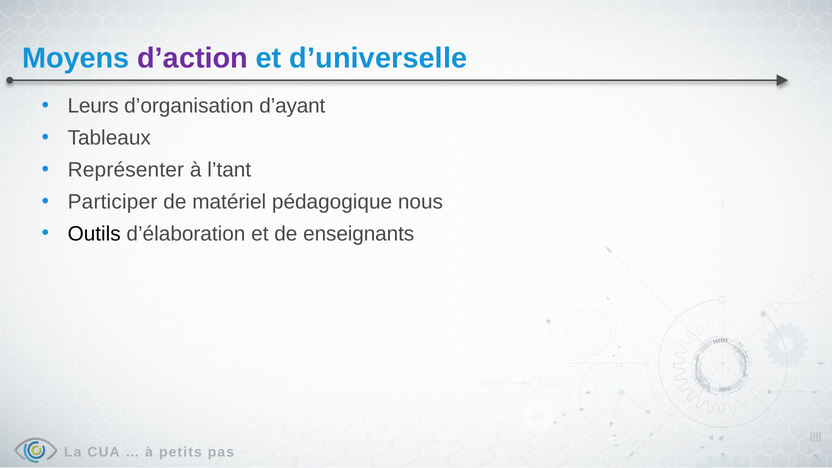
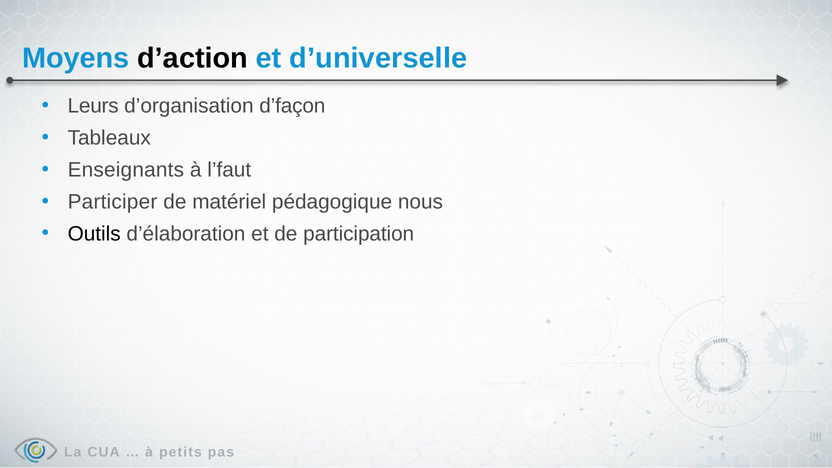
d’action colour: purple -> black (193, 58)
d’ayant: d’ayant -> d’façon (292, 106)
Représenter: Représenter -> Enseignants (126, 170)
l’tant: l’tant -> l’faut (229, 170)
enseignants: enseignants -> participation (359, 234)
